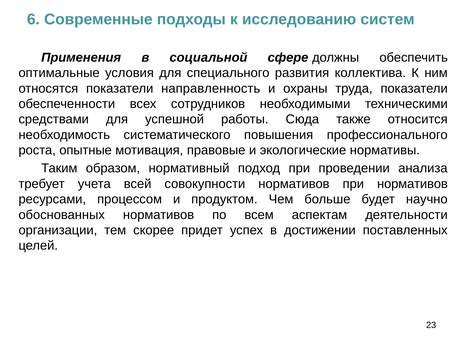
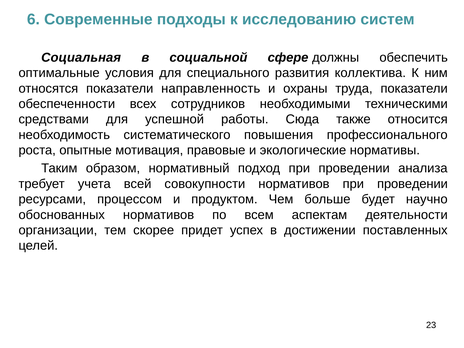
Применения: Применения -> Социальная (81, 57)
нормативов при нормативов: нормативов -> проведении (412, 184)
